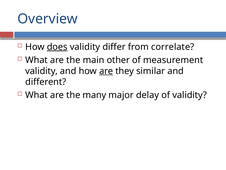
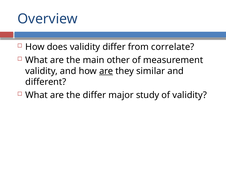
does underline: present -> none (57, 47)
the many: many -> differ (94, 95)
delay: delay -> study (148, 95)
